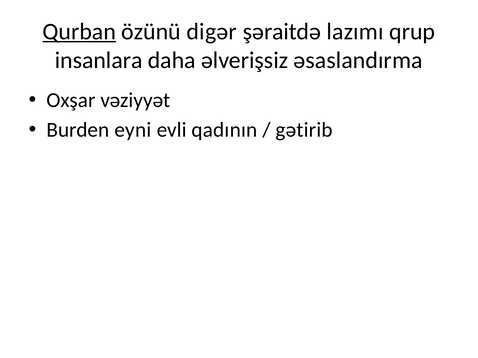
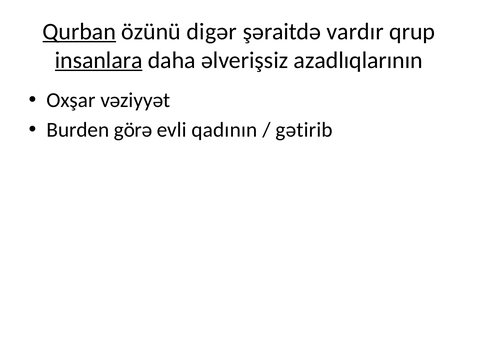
lazımı: lazımı -> vardır (355, 32)
insanlara underline: none -> present (99, 60)
əsaslandırma: əsaslandırma -> azadlıqlarının (358, 60)
eyni: eyni -> görə (133, 130)
